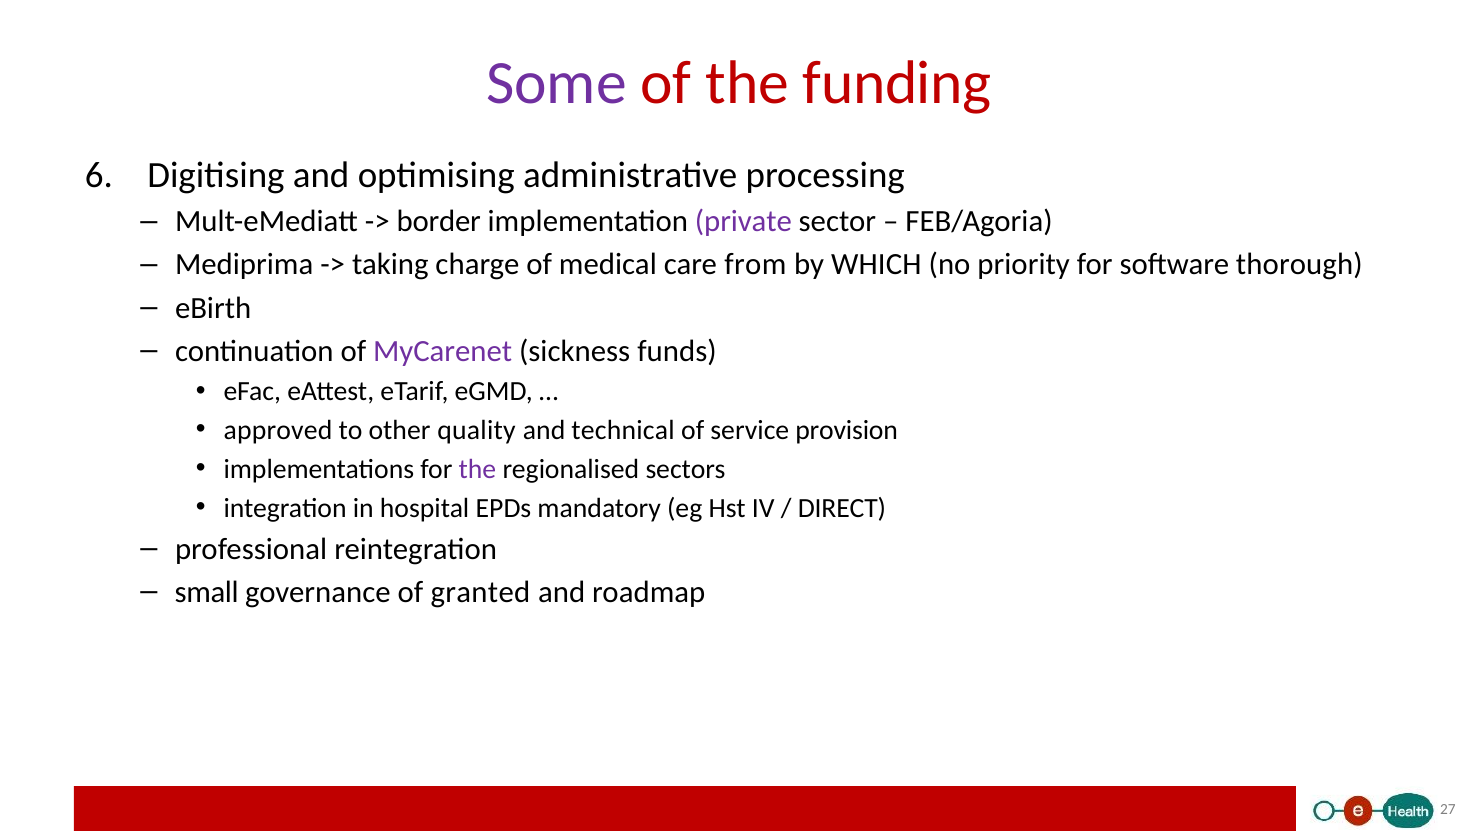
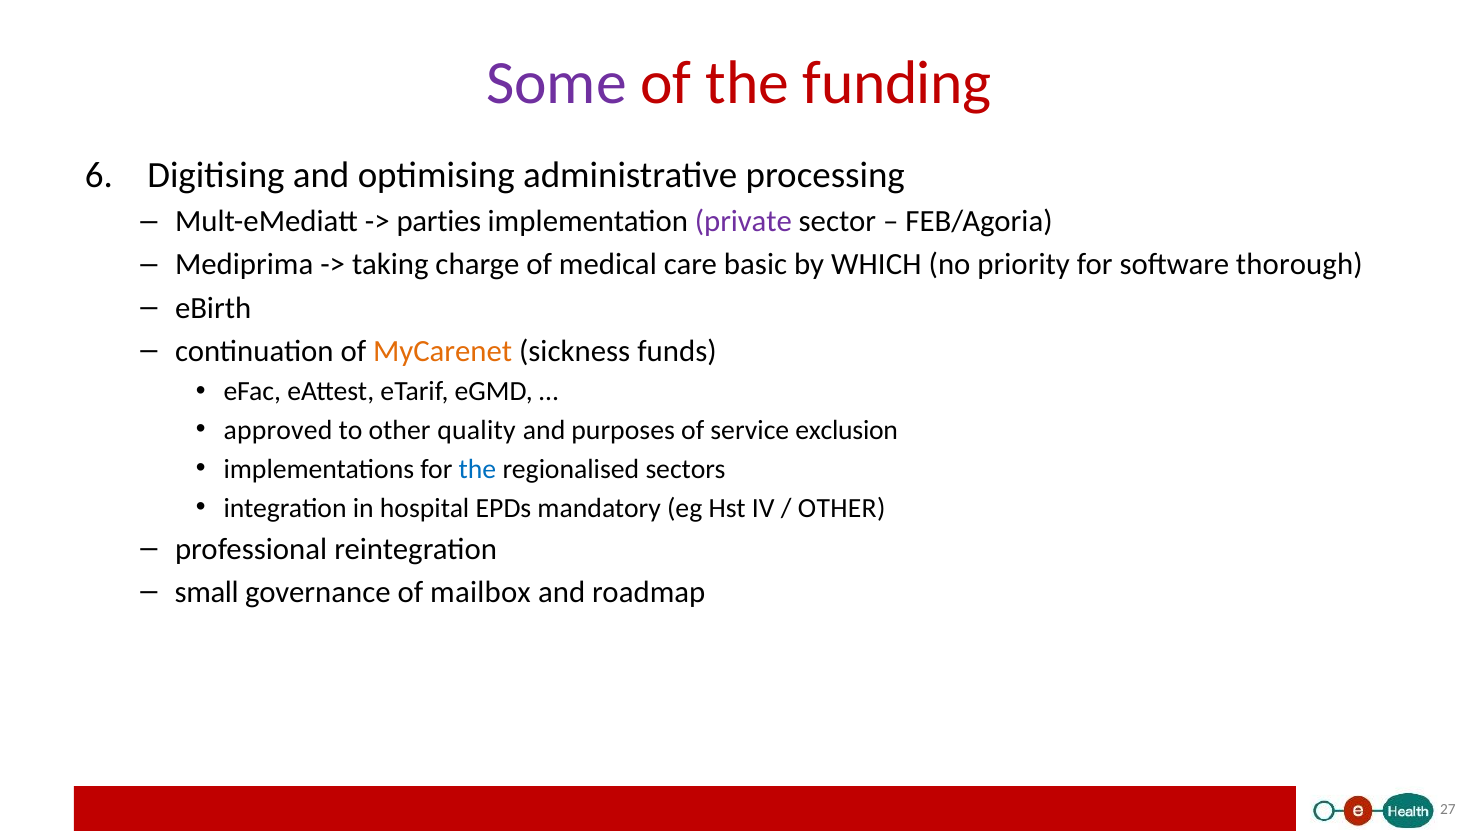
border: border -> parties (439, 222)
from: from -> basic (756, 265)
MyCarenet colour: purple -> orange (443, 351)
technical: technical -> purposes (623, 430)
provision: provision -> exclusion (847, 430)
the colour: purple -> blue (477, 469)
DIRECT: DIRECT -> OTHER (842, 508)
granted: granted -> mailbox (481, 593)
